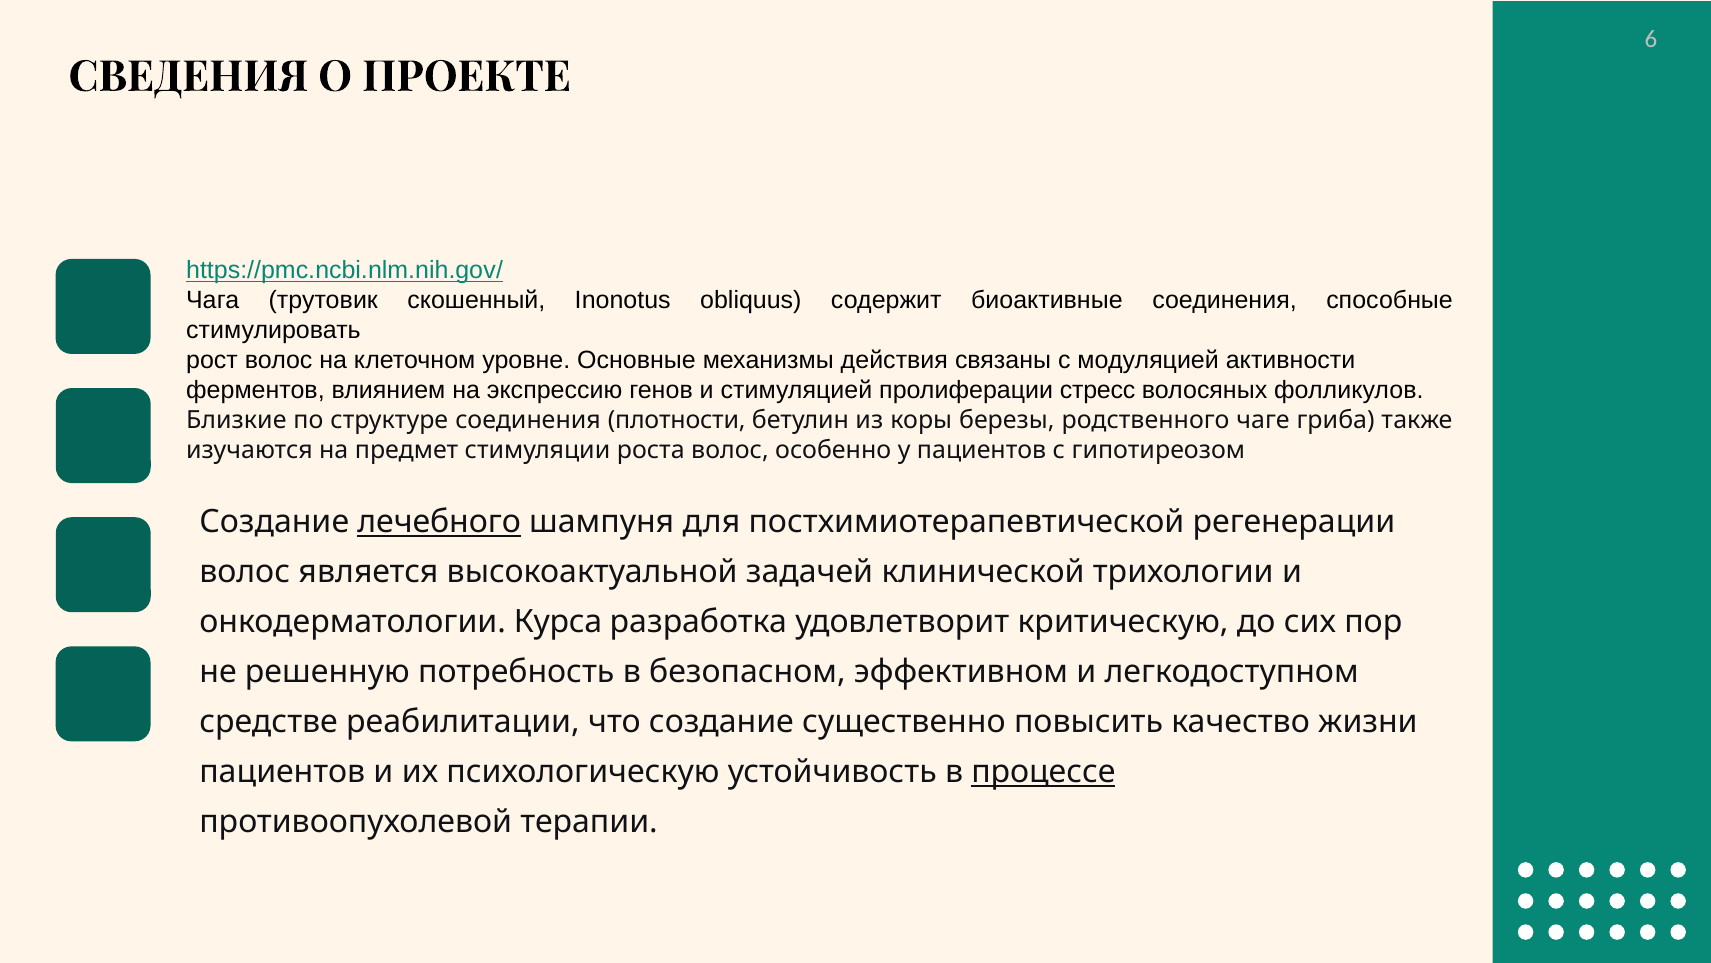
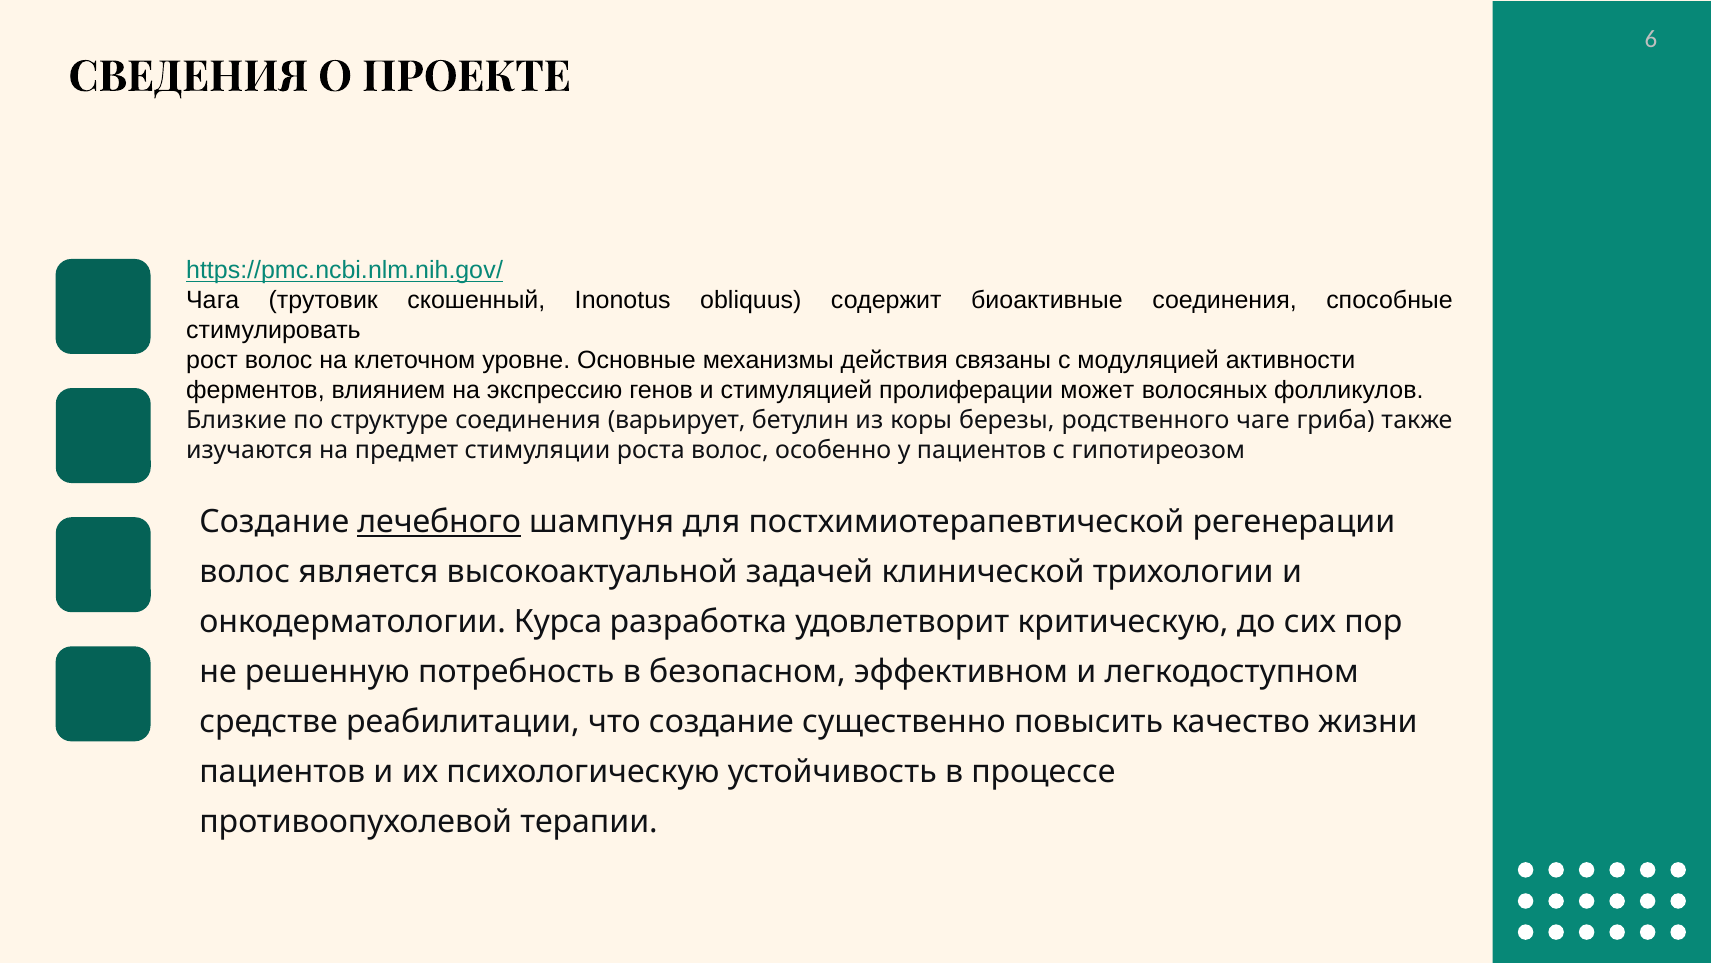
стресс: стресс -> может (1097, 390)
плотности: плотности -> варьирует (677, 420)
процессе underline: present -> none (1043, 772)
